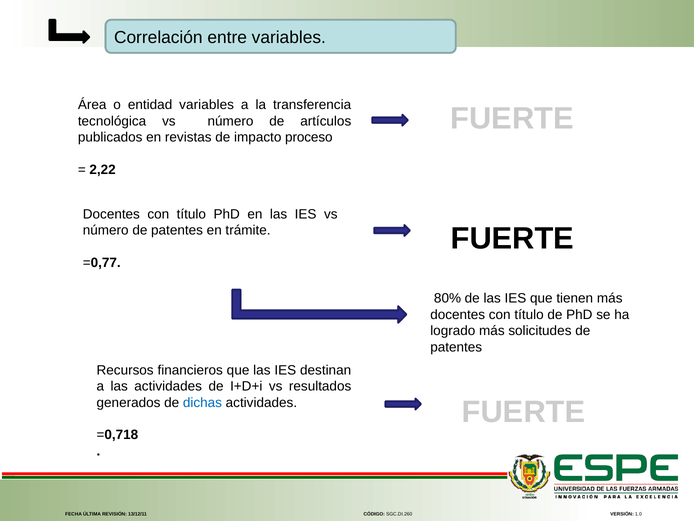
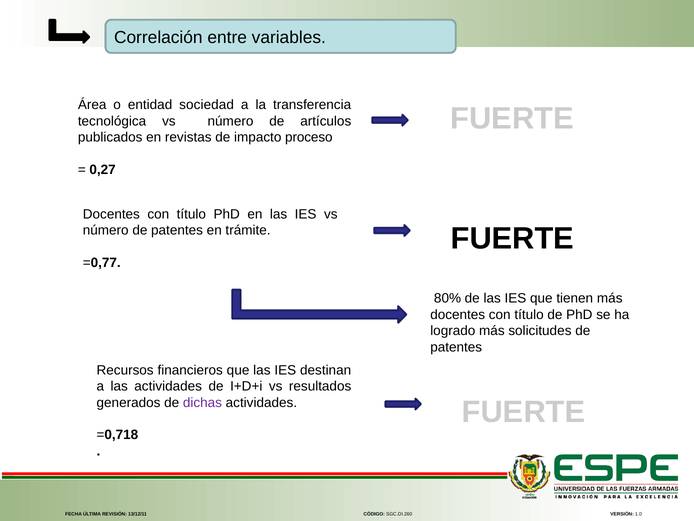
entidad variables: variables -> sociedad (207, 105)
2,22: 2,22 -> 0,27 (103, 170)
dichas colour: blue -> purple (202, 402)
